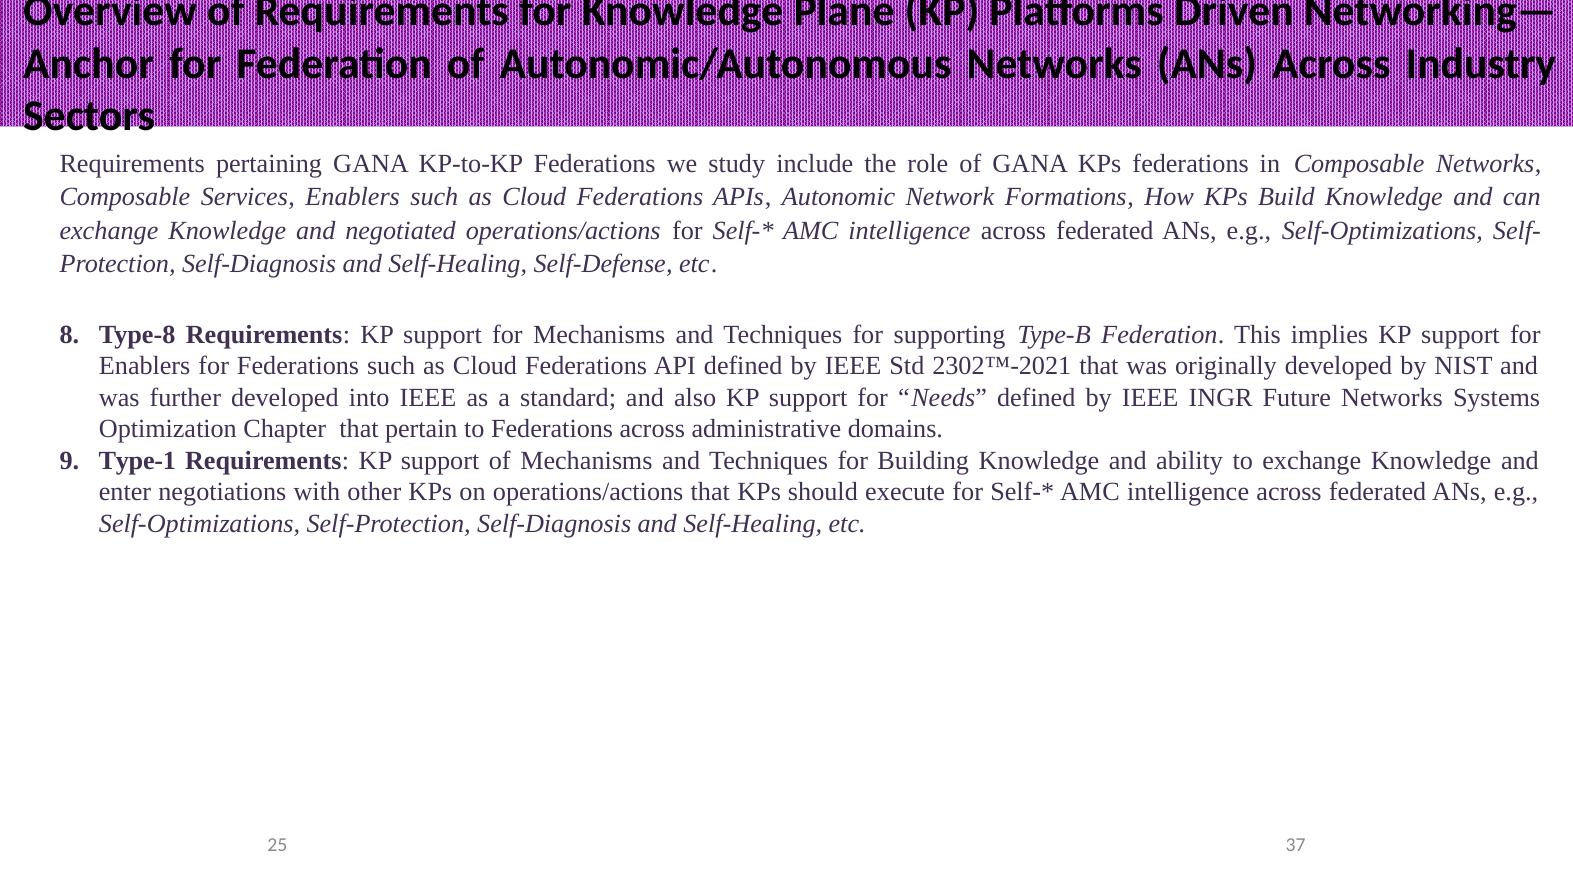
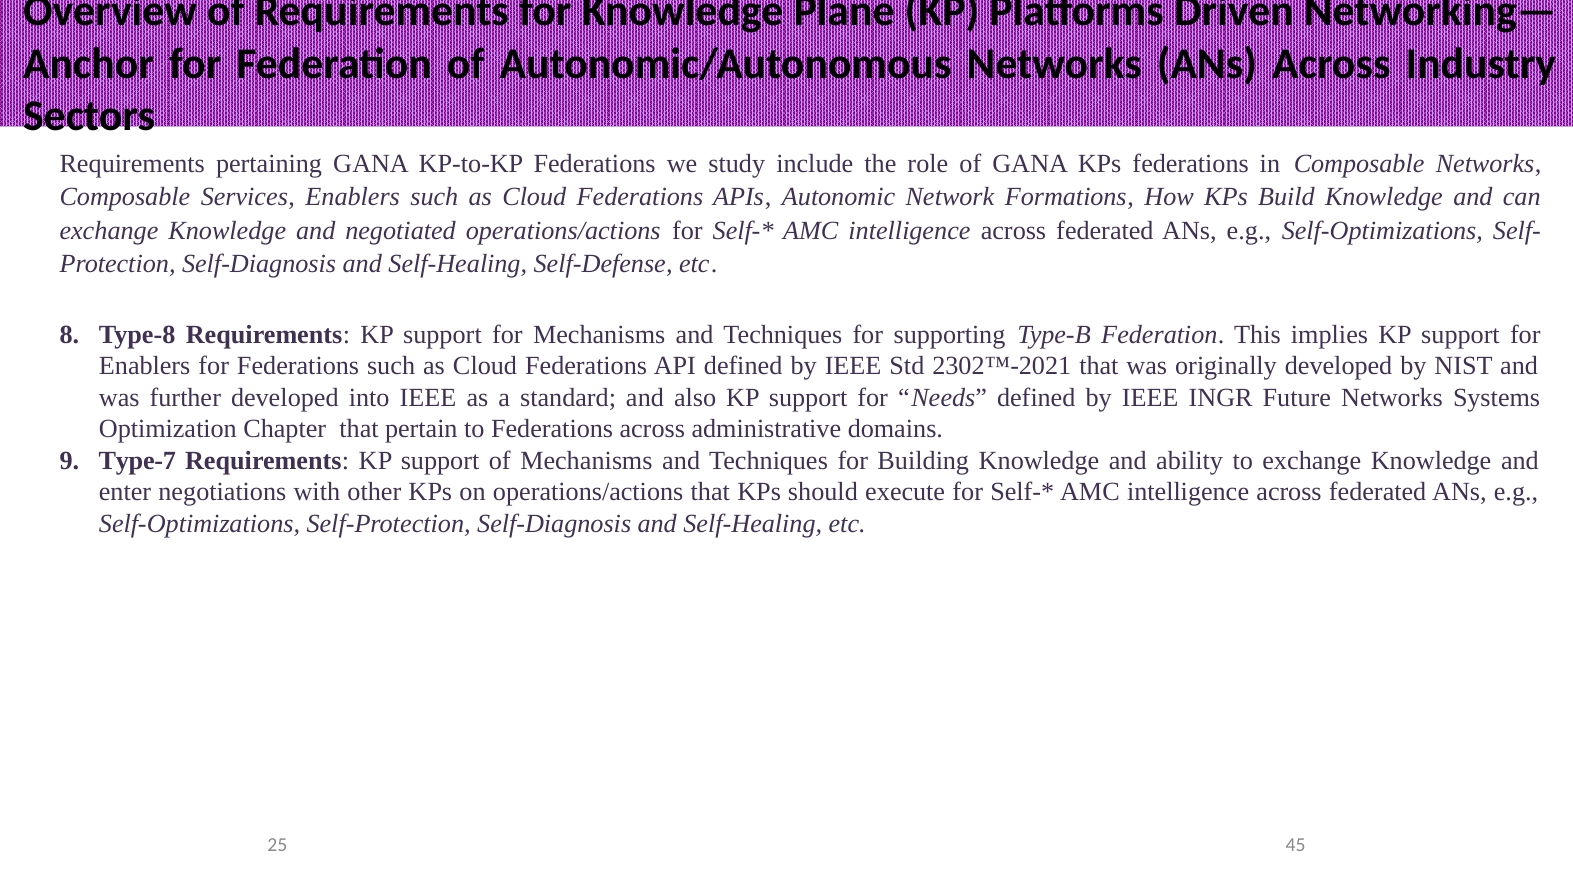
Type-1: Type-1 -> Type-7 (137, 460)
37: 37 -> 45 (1296, 845)
